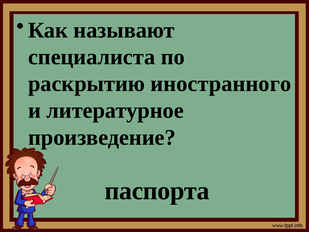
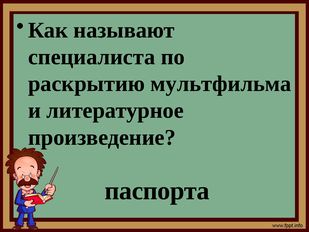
иностранного: иностранного -> мультфильма (221, 84)
